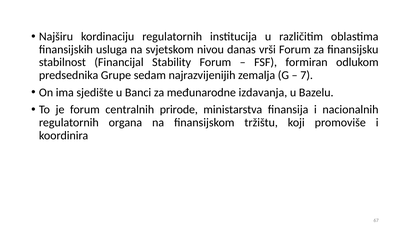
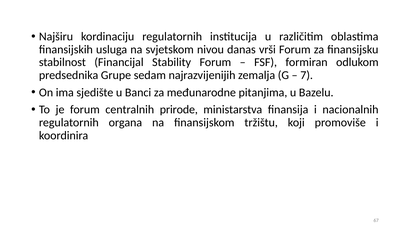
izdavanja: izdavanja -> pitanjima (263, 92)
